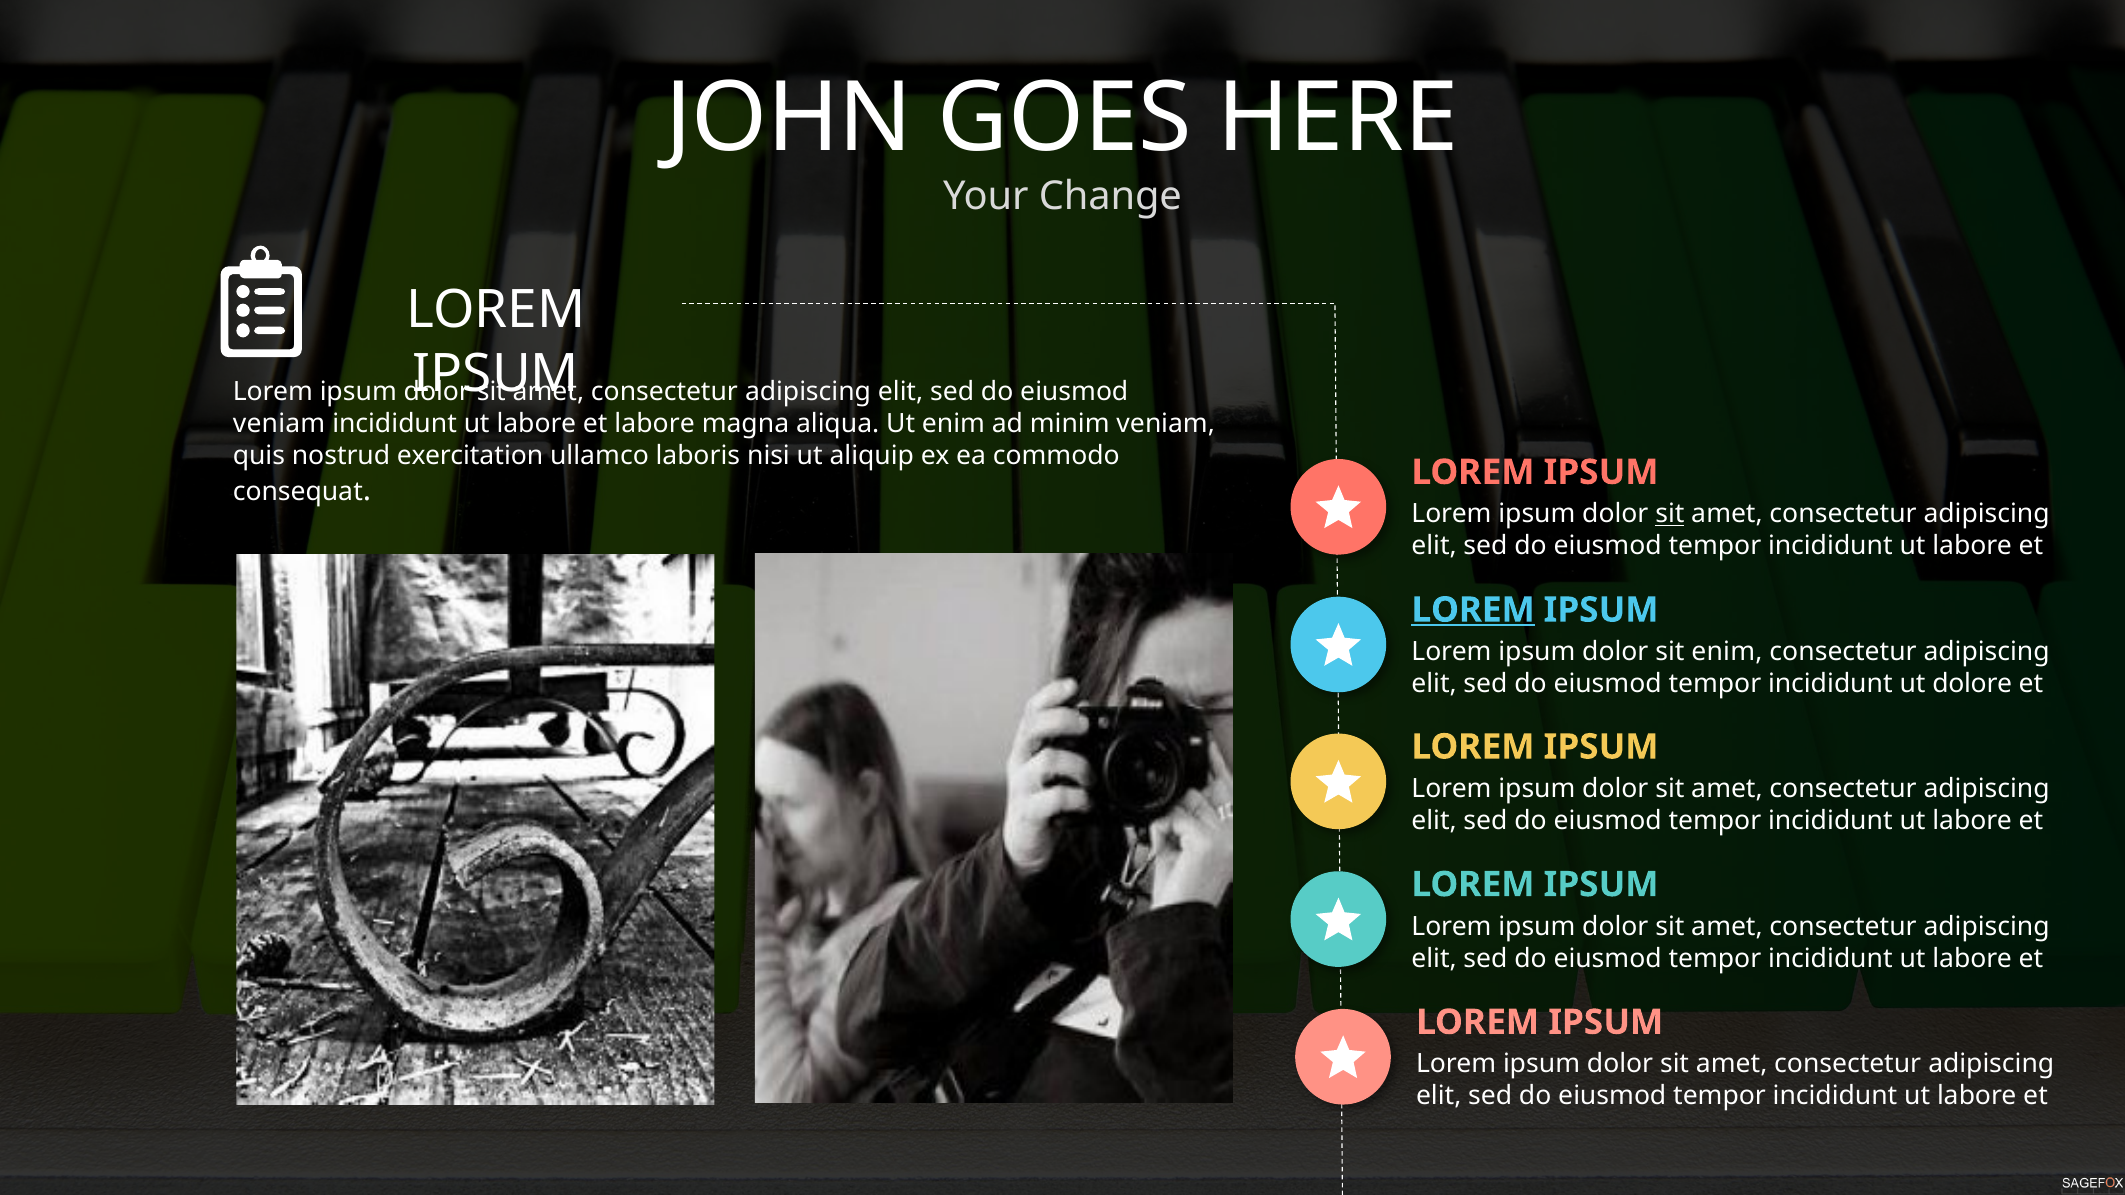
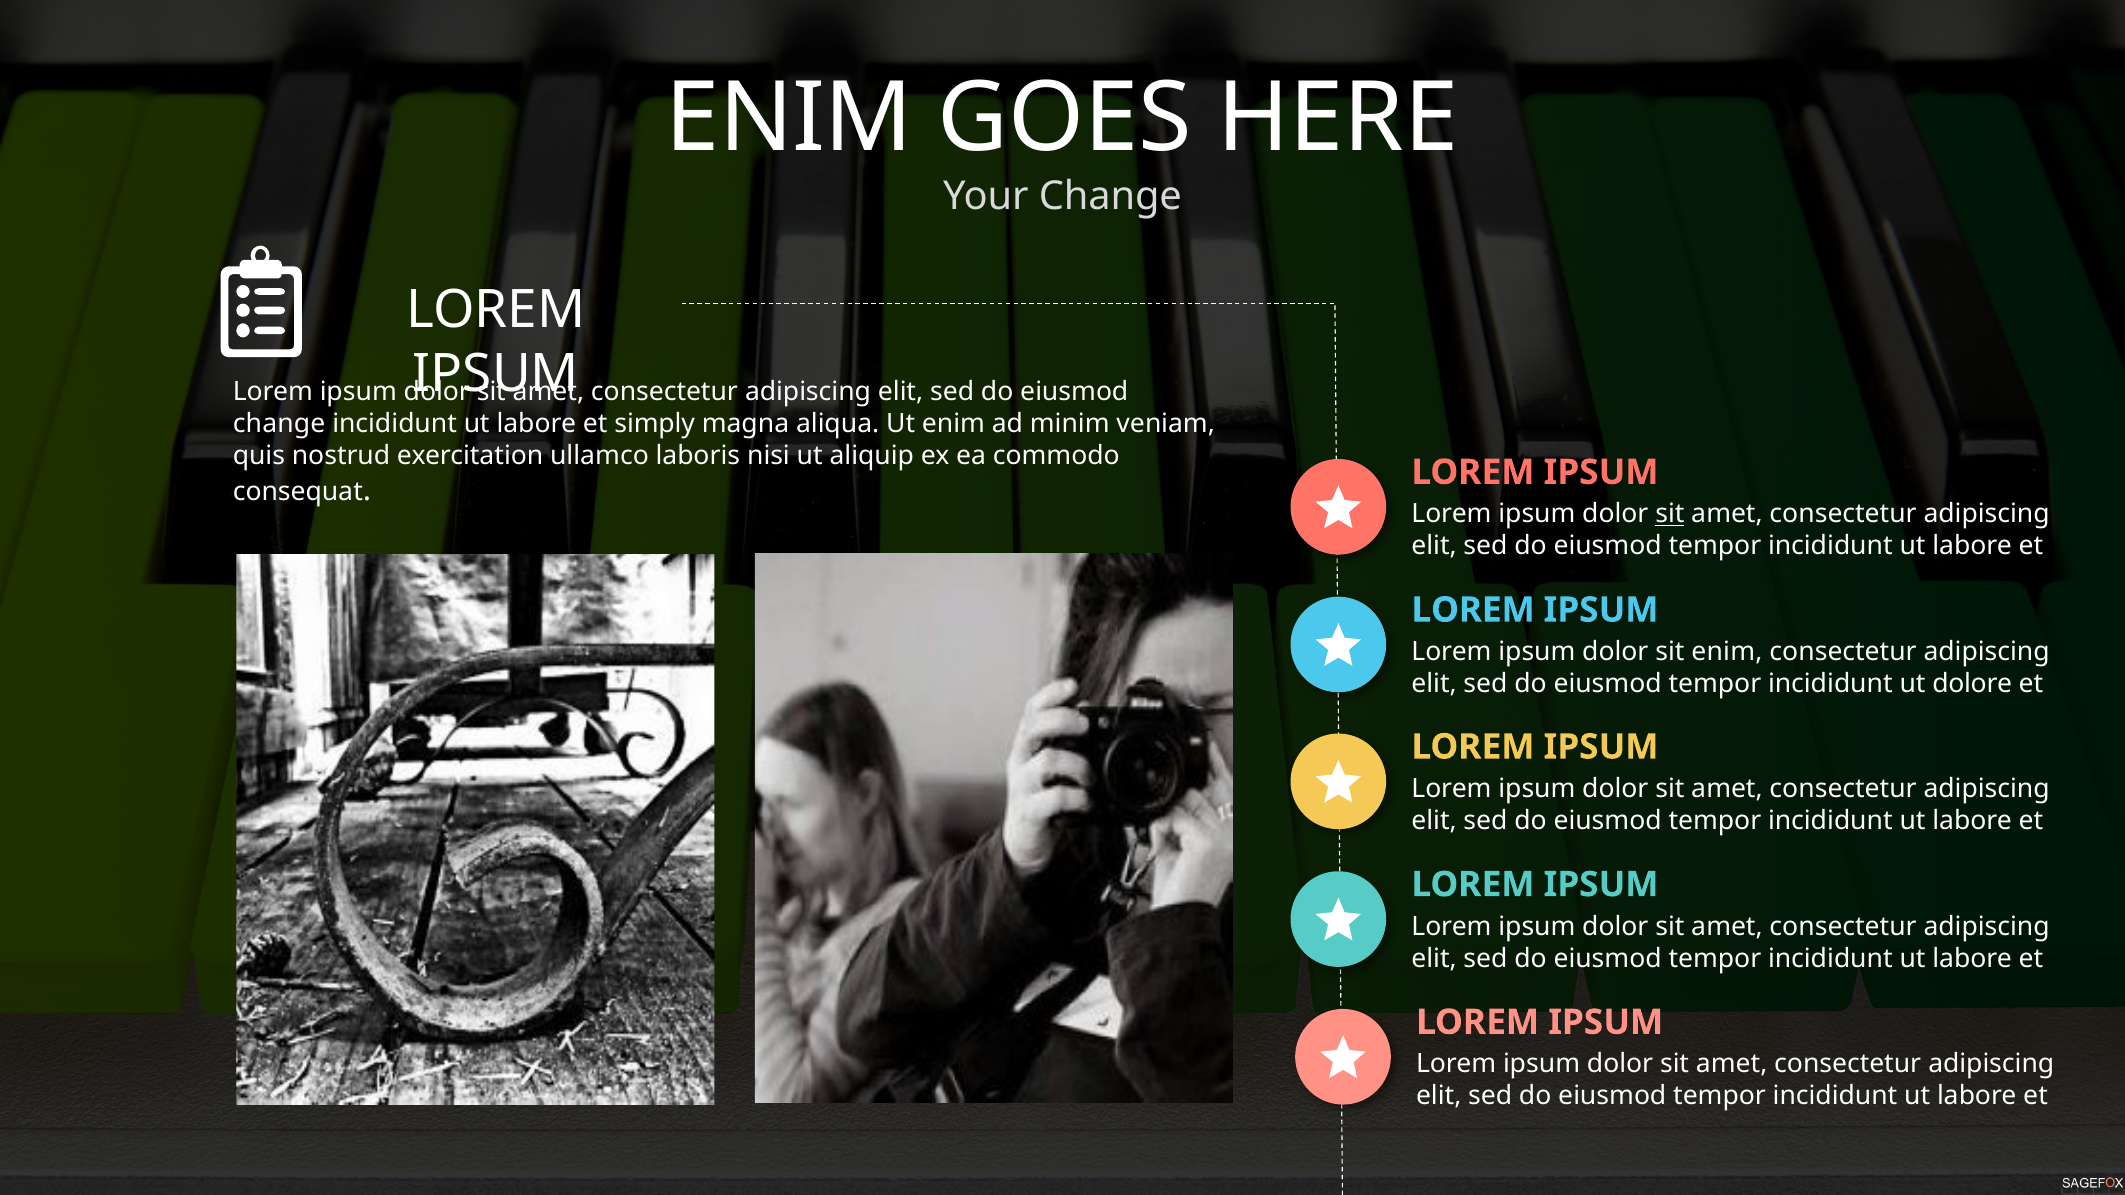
JOHN: JOHN -> ENIM (789, 118)
veniam: veniam -> change (279, 424)
et labore: labore -> simply (655, 424)
LOREM underline: present -> none (1473, 610)
